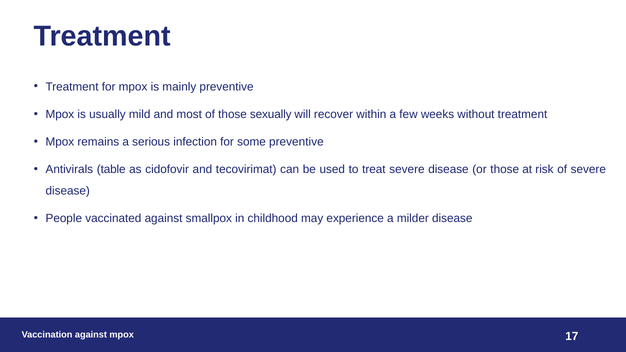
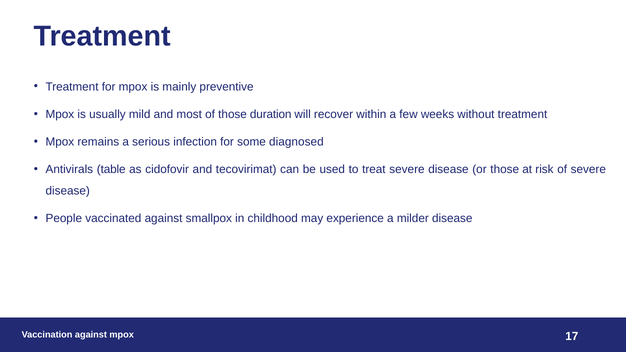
sexually: sexually -> duration (271, 114)
some preventive: preventive -> diagnosed (296, 142)
